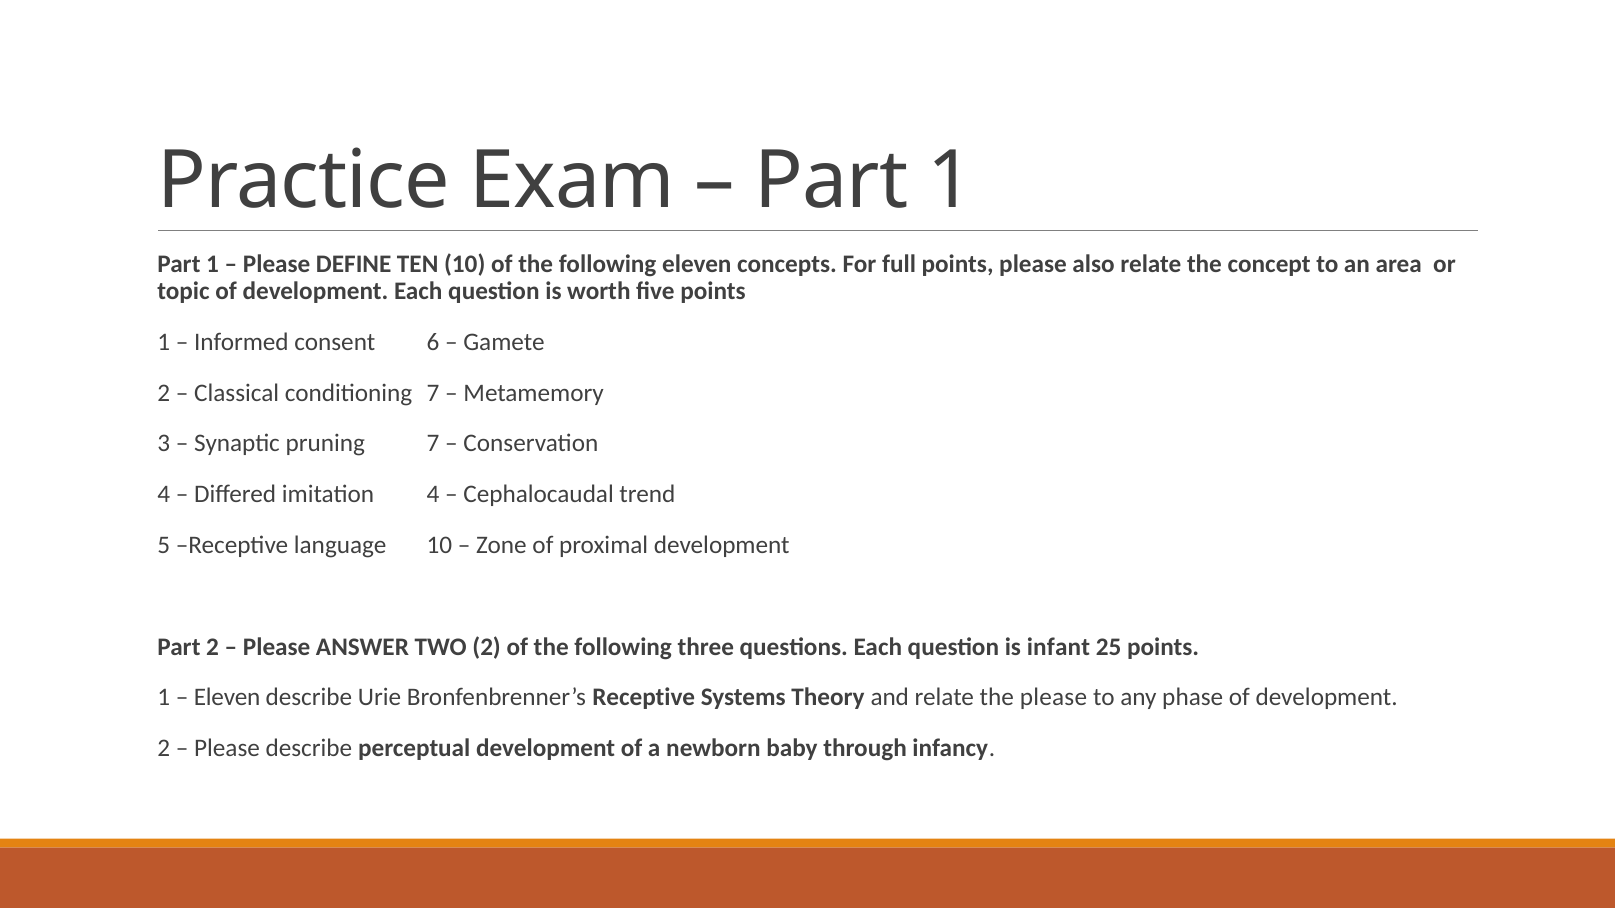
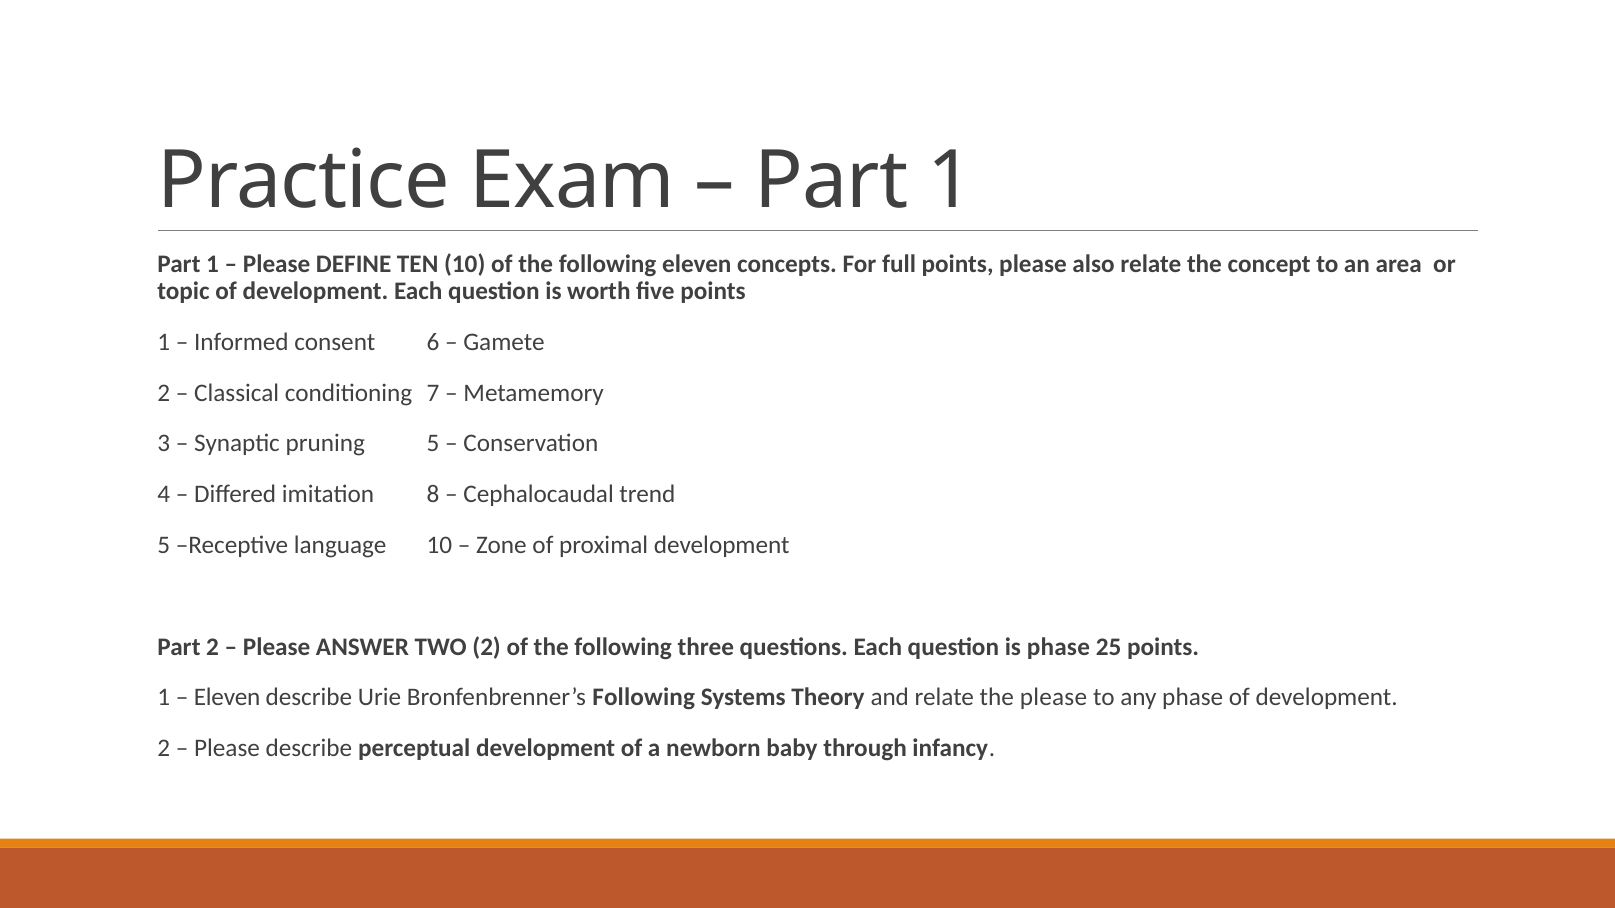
pruning 7: 7 -> 5 (433, 444)
imitation 4: 4 -> 8 (433, 495)
is infant: infant -> phase (1058, 647)
Bronfenbrenner’s Receptive: Receptive -> Following (644, 698)
